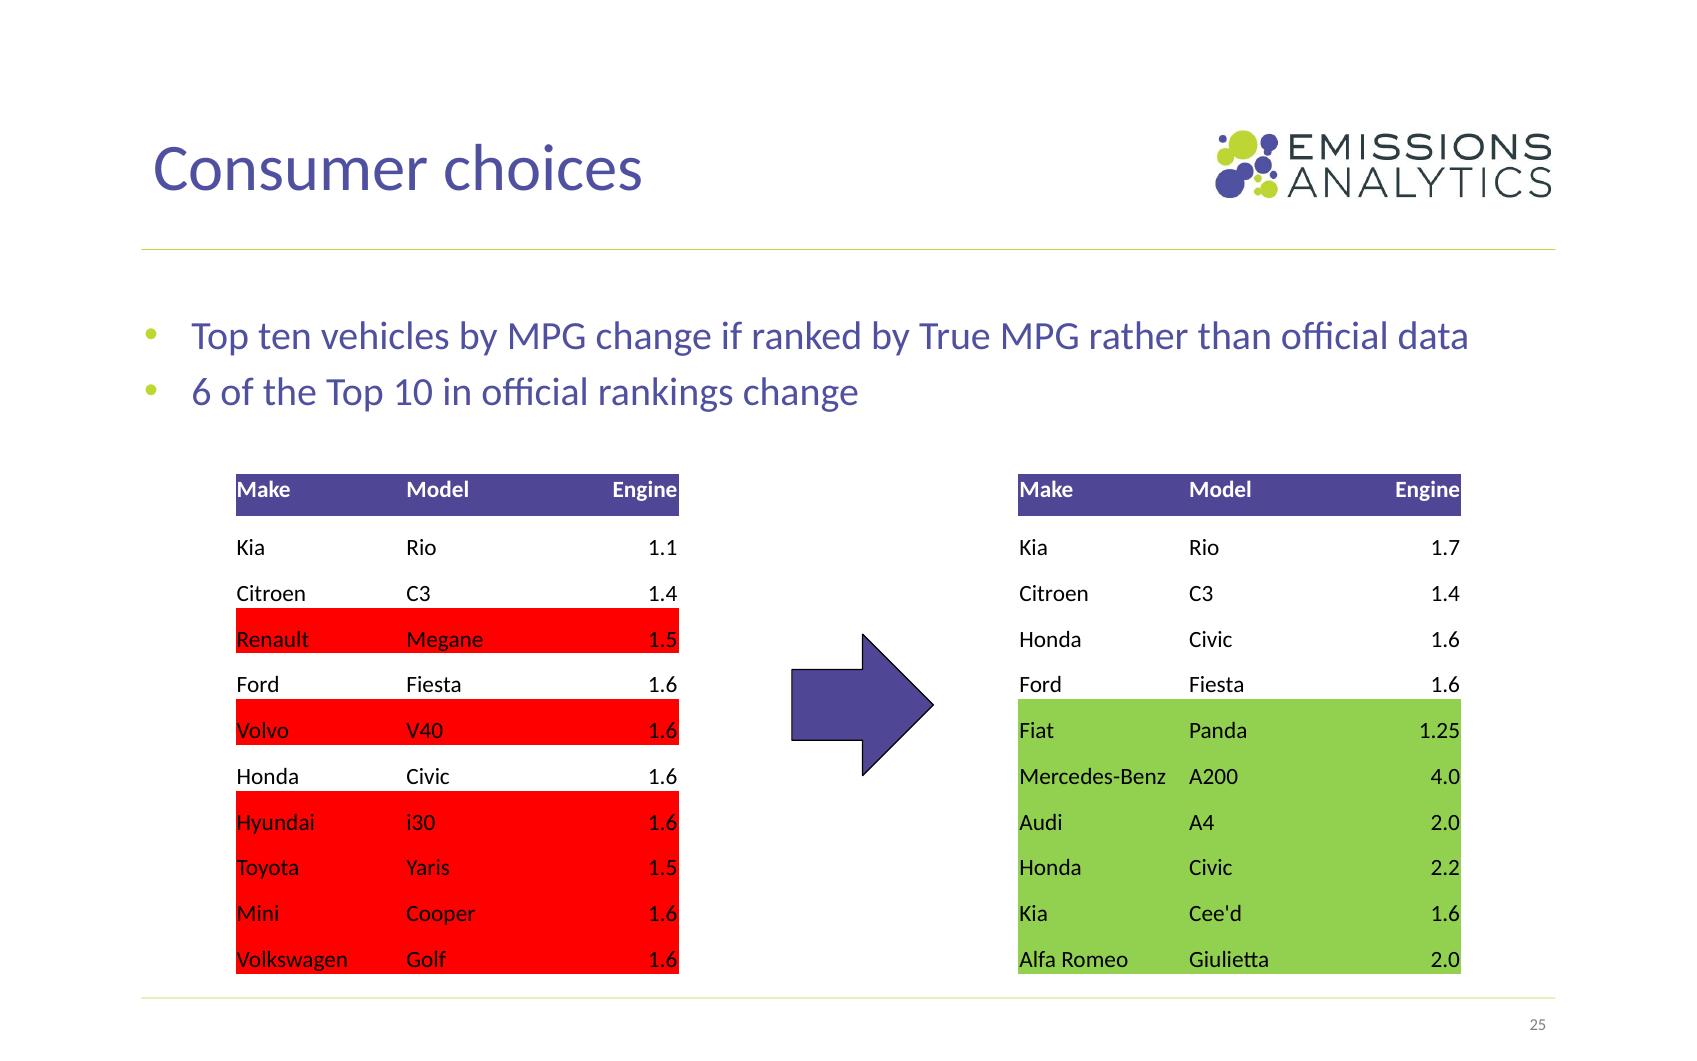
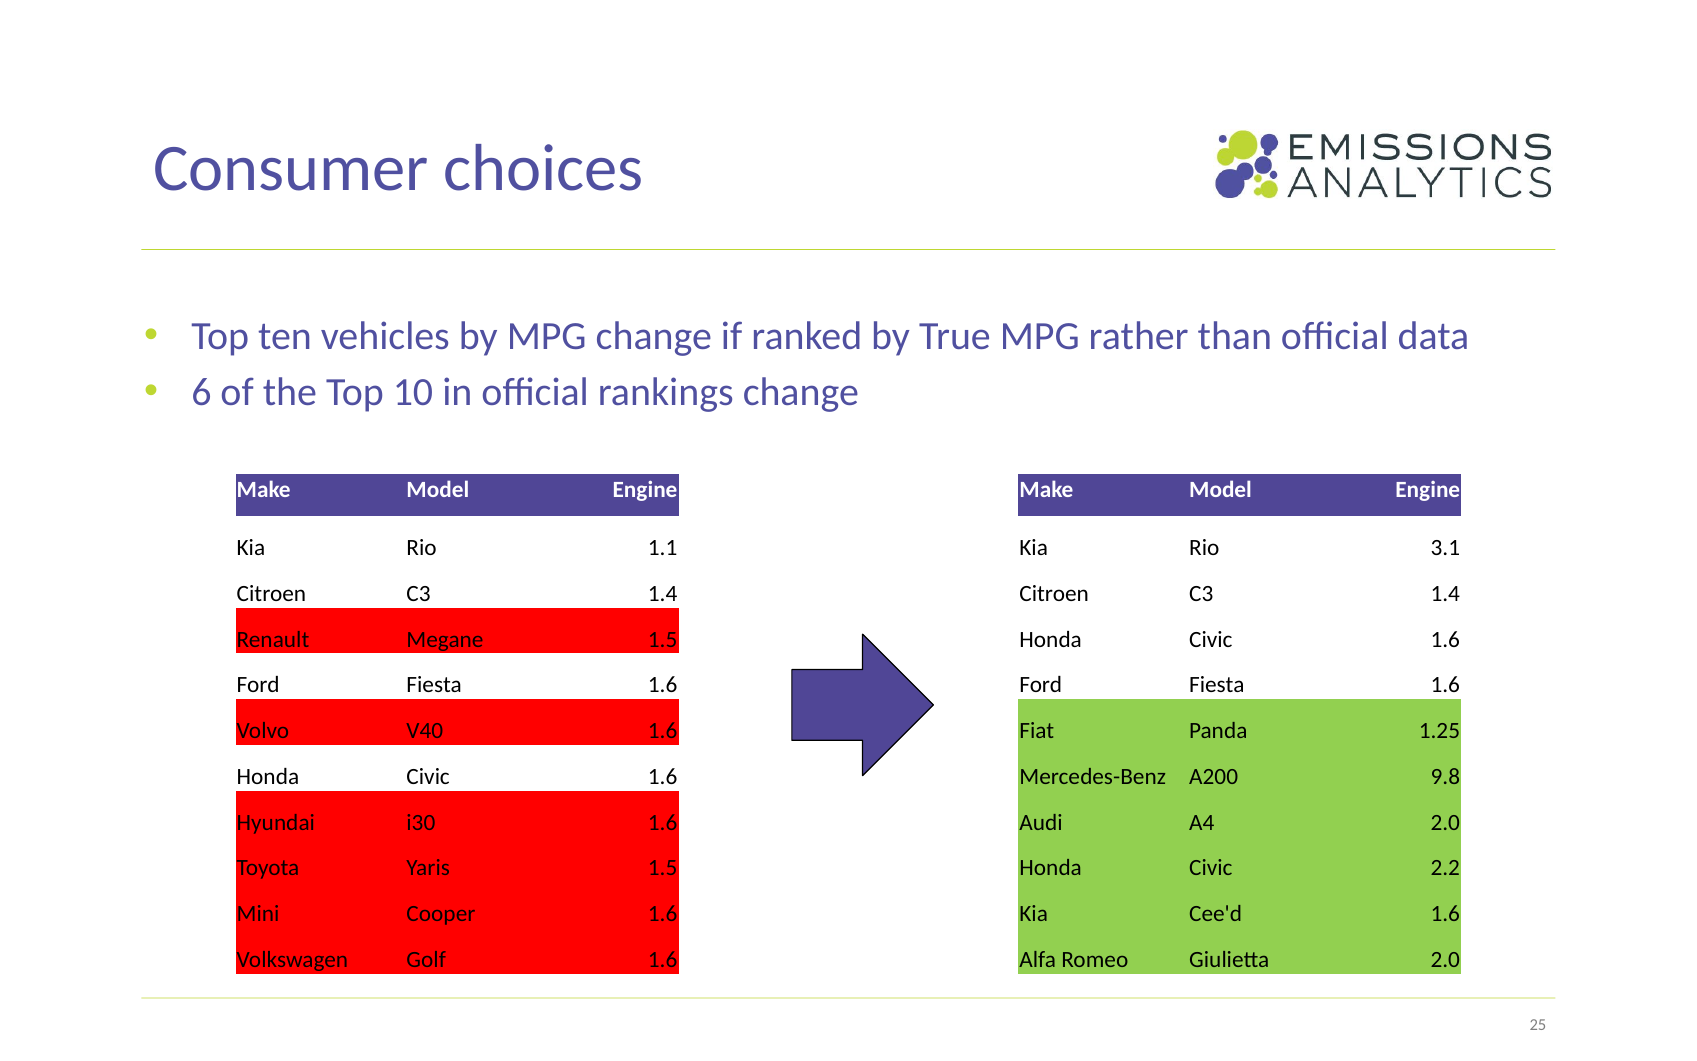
1.7: 1.7 -> 3.1 (1445, 548)
4.0: 4.0 -> 9.8 (1445, 777)
